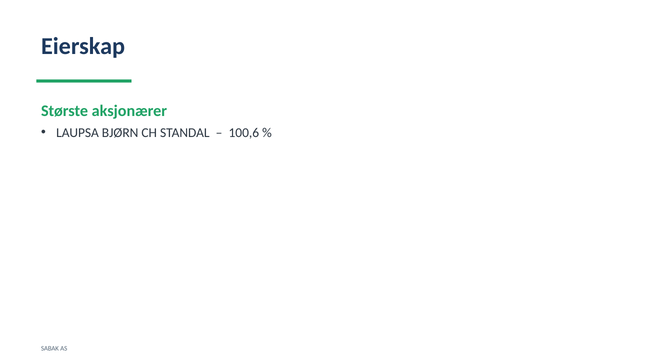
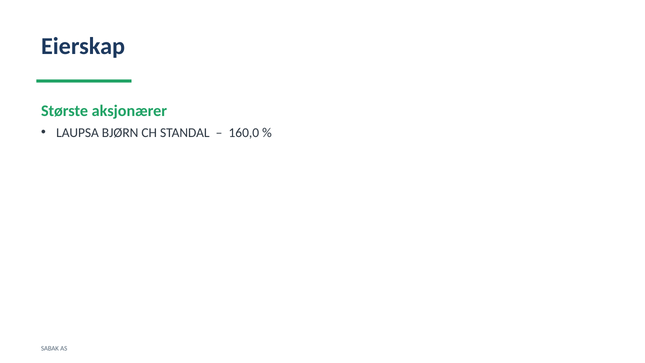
100,6: 100,6 -> 160,0 (244, 133)
